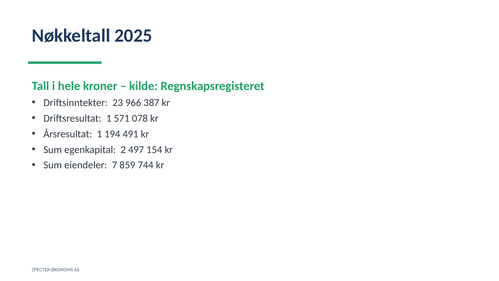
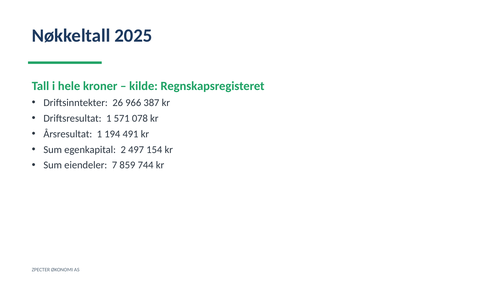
23: 23 -> 26 (118, 103)
